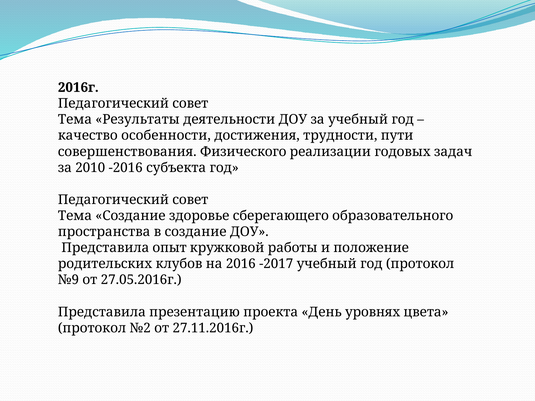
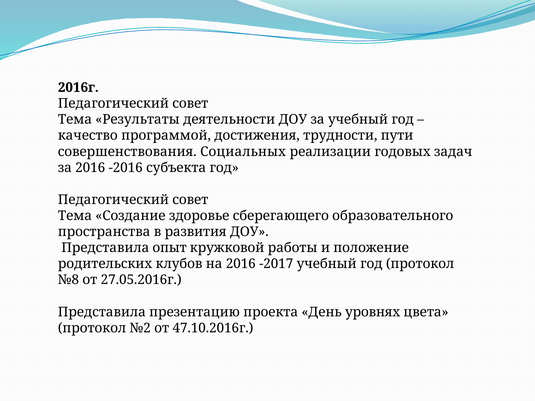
особенности: особенности -> программой (166, 136)
Физического: Физического -> Социальных (243, 152)
за 2010: 2010 -> 2016 (90, 168)
в создание: создание -> развития (196, 232)
№9: №9 -> №8 (68, 280)
27.11.2016г: 27.11.2016г -> 47.10.2016г (213, 328)
